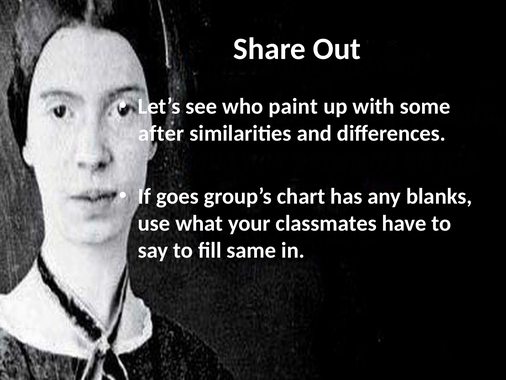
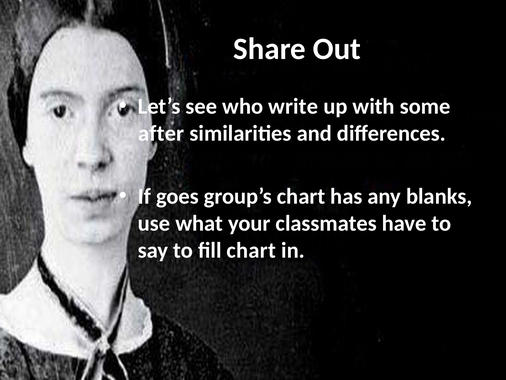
paint: paint -> write (293, 106)
fill same: same -> chart (251, 250)
